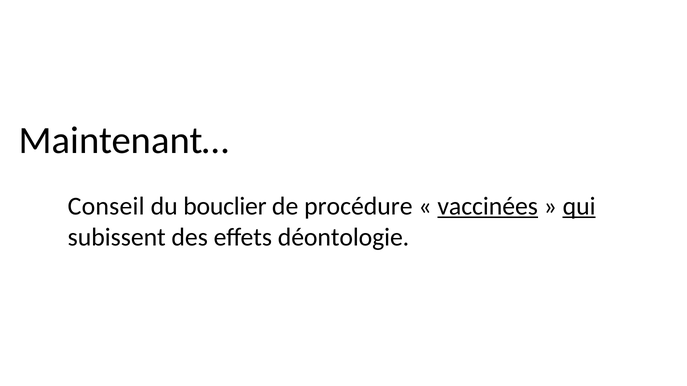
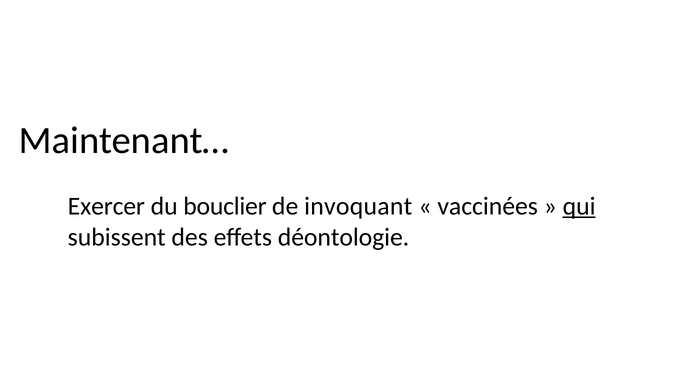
Conseil: Conseil -> Exercer (106, 206)
procédure: procédure -> invoquant (358, 206)
vaccinées underline: present -> none (488, 206)
